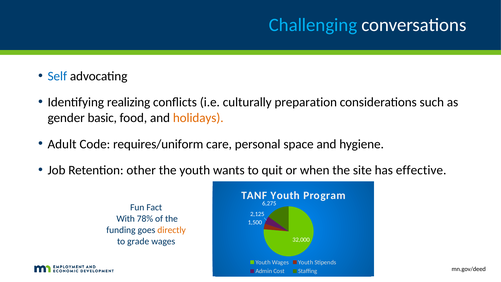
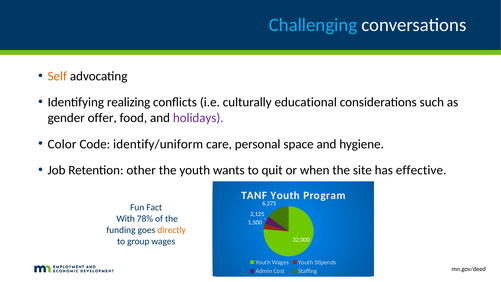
Self colour: blue -> orange (57, 76)
preparation: preparation -> educational (306, 102)
basic: basic -> offer (102, 118)
holidays colour: orange -> purple (198, 118)
Adult: Adult -> Color (62, 144)
requires/uniform: requires/uniform -> identify/uniform (158, 144)
grade: grade -> group (138, 241)
